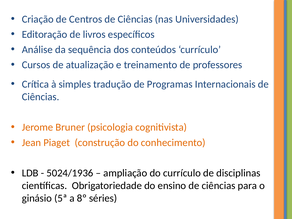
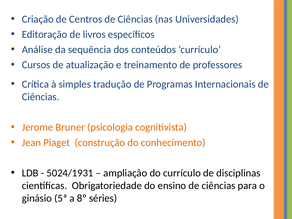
5024/1936: 5024/1936 -> 5024/1931 (70, 173)
